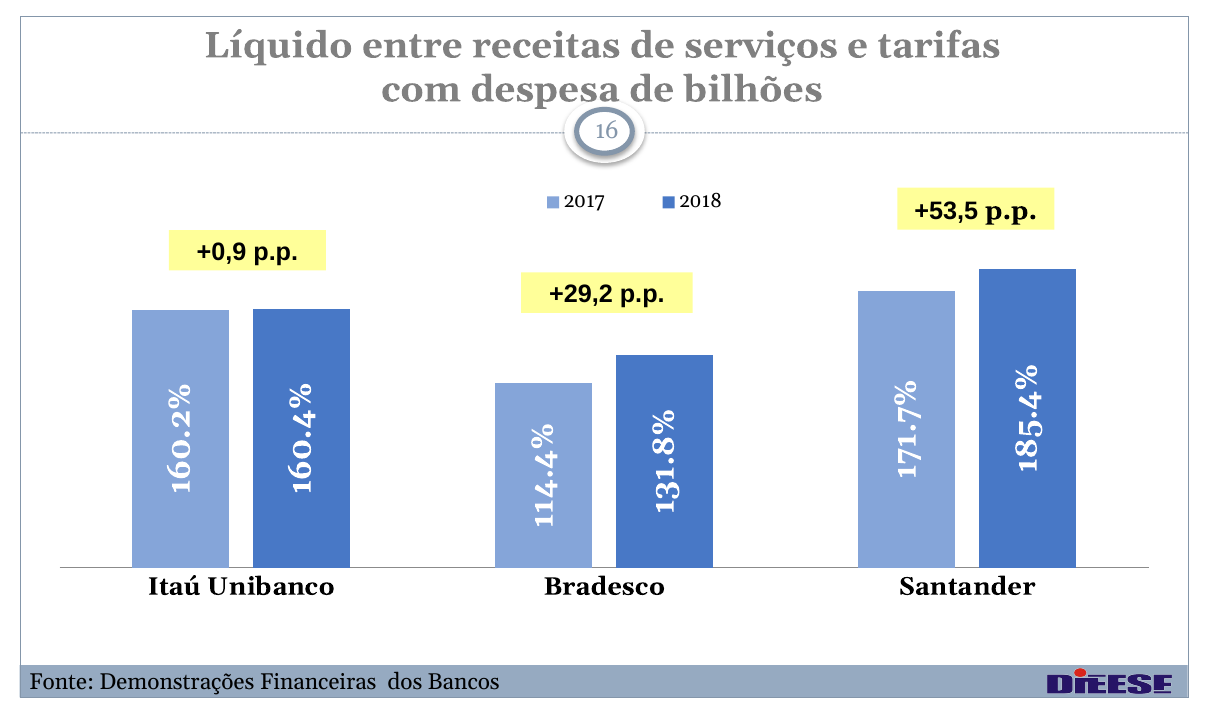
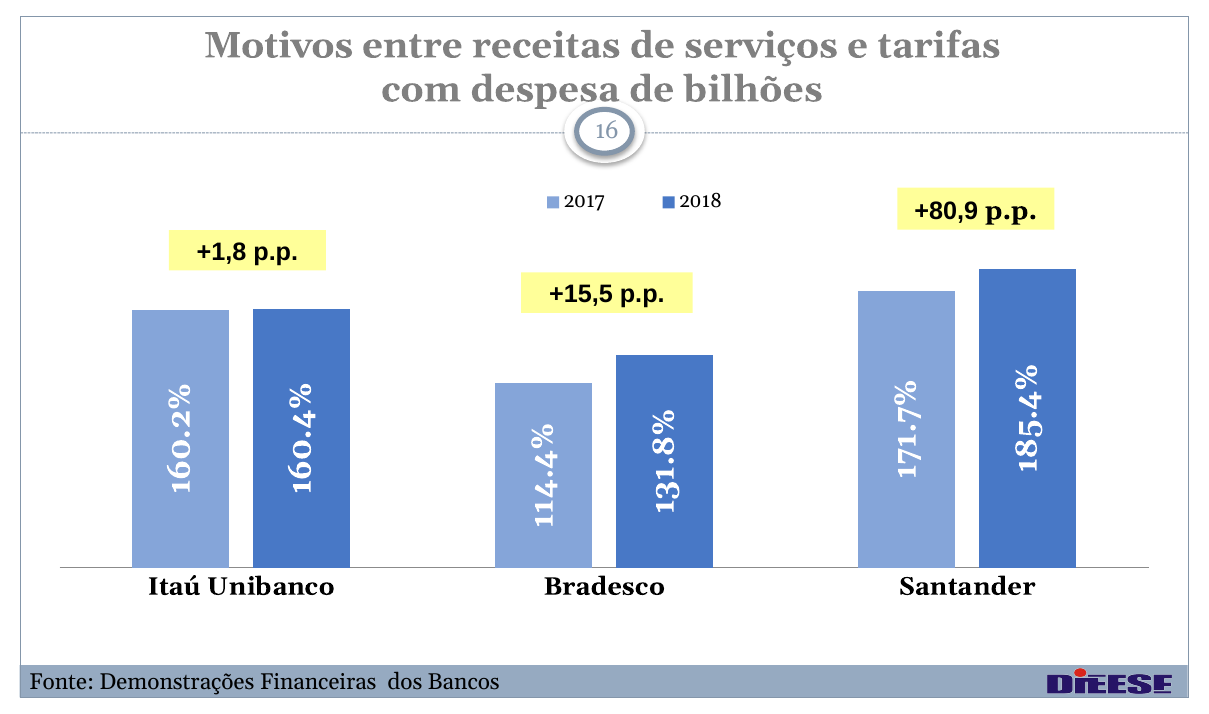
Líquido: Líquido -> Motivos (278, 45)
+53,5: +53,5 -> +80,9 (946, 211)
+0,9: +0,9 -> +1,8 (221, 252)
+29,2: +29,2 -> +15,5 (581, 294)
